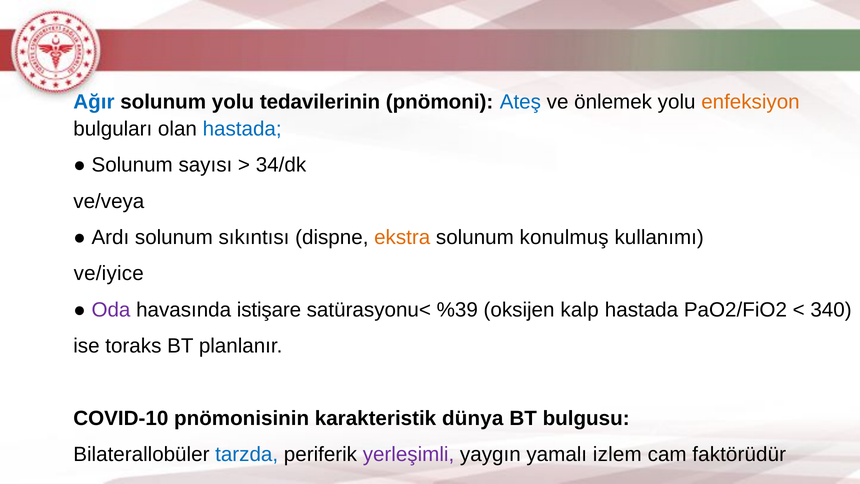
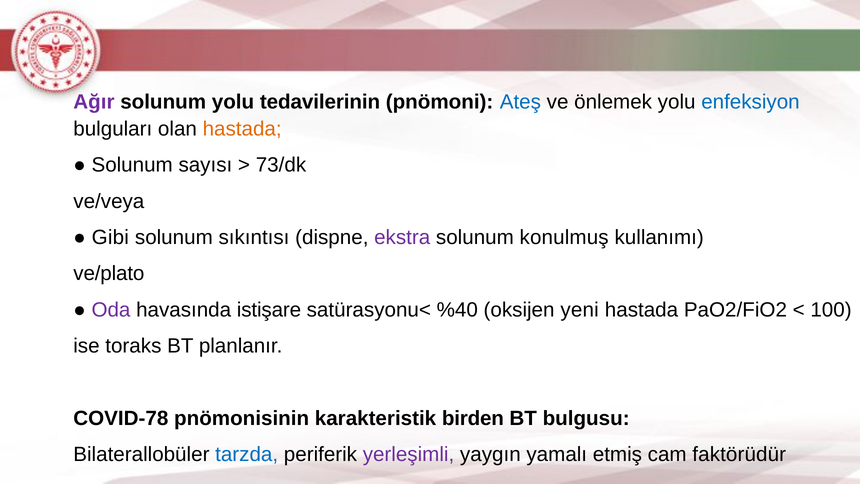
Ağır colour: blue -> purple (94, 102)
enfeksiyon colour: orange -> blue (750, 102)
hastada colour: blue -> orange (242, 129)
34/dk: 34/dk -> 73/dk (281, 165)
Ardı: Ardı -> Gibi (110, 237)
ekstra colour: orange -> purple (402, 237)
ve/iyice: ve/iyice -> ve/plato (109, 273)
%39: %39 -> %40 (457, 310)
kalp: kalp -> yeni (580, 310)
340: 340 -> 100 (831, 310)
COVID-10: COVID-10 -> COVID-78 (121, 418)
dünya: dünya -> birden (473, 418)
izlem: izlem -> etmiş (617, 454)
